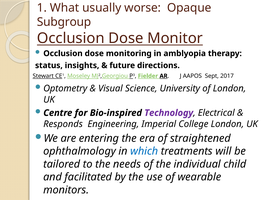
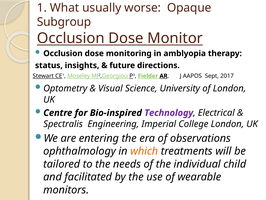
Responds: Responds -> Spectralis (63, 124)
straightened: straightened -> observations (200, 138)
which colour: blue -> orange (144, 151)
